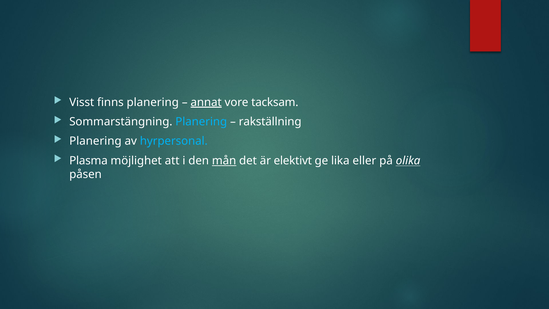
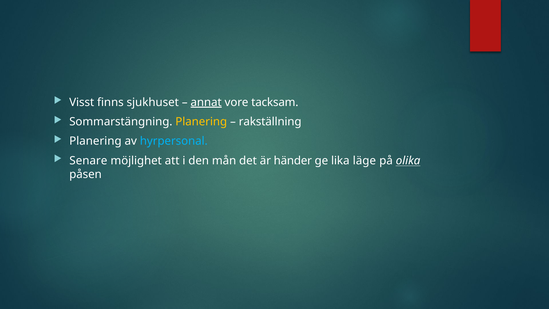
finns planering: planering -> sjukhuset (153, 102)
Planering colour: light blue -> yellow (201, 122)
Plasma: Plasma -> Senare (88, 161)
mån underline: present -> none (224, 161)
elektivt: elektivt -> händer (293, 161)
eller: eller -> läge (364, 161)
